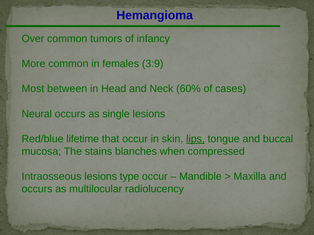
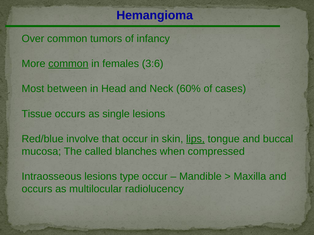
common underline: none -> present (68, 64)
3:9: 3:9 -> 3:6 (153, 64)
Neural: Neural -> Tissue (37, 114)
lifetime: lifetime -> involve (83, 139)
stains: stains -> called (98, 152)
